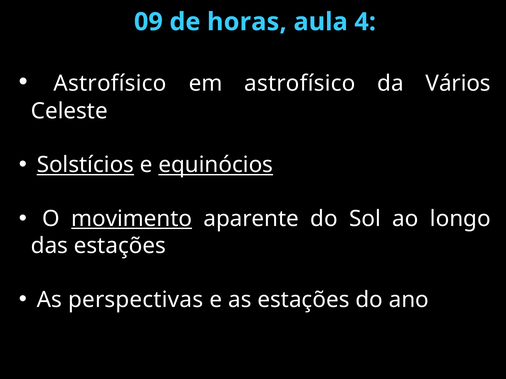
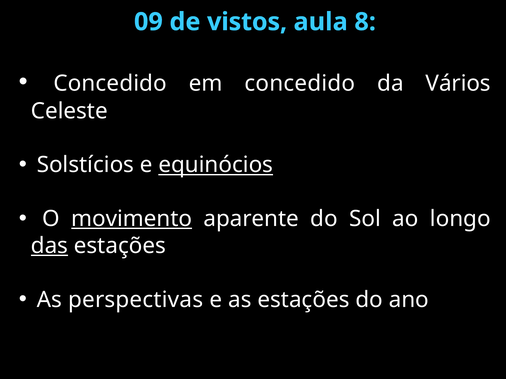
horas: horas -> vistos (247, 22)
4: 4 -> 8 (365, 22)
Astrofísico: Astrofísico -> Concedido (110, 84)
em astrofísico: astrofísico -> concedido (300, 84)
Solstícios underline: present -> none (85, 165)
das underline: none -> present (49, 246)
